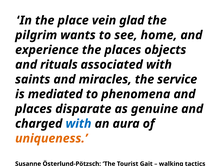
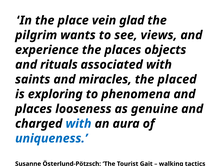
see home: home -> views (159, 35)
service: service -> placed (177, 80)
mediated: mediated -> exploring (55, 94)
disparate: disparate -> looseness (83, 109)
uniqueness colour: orange -> blue (51, 139)
